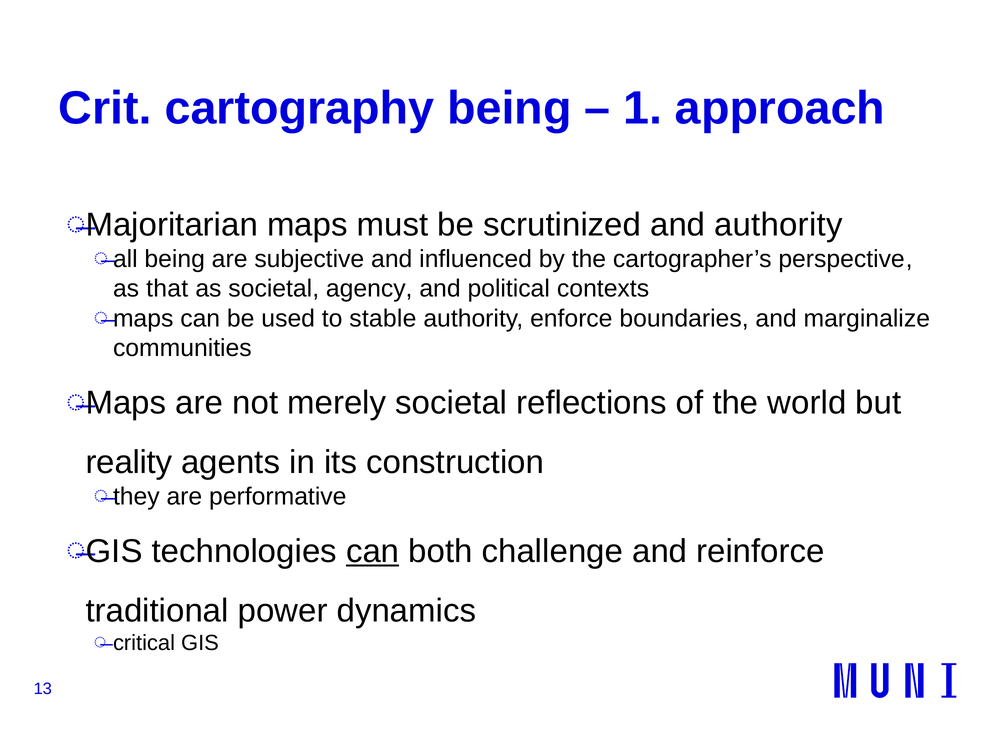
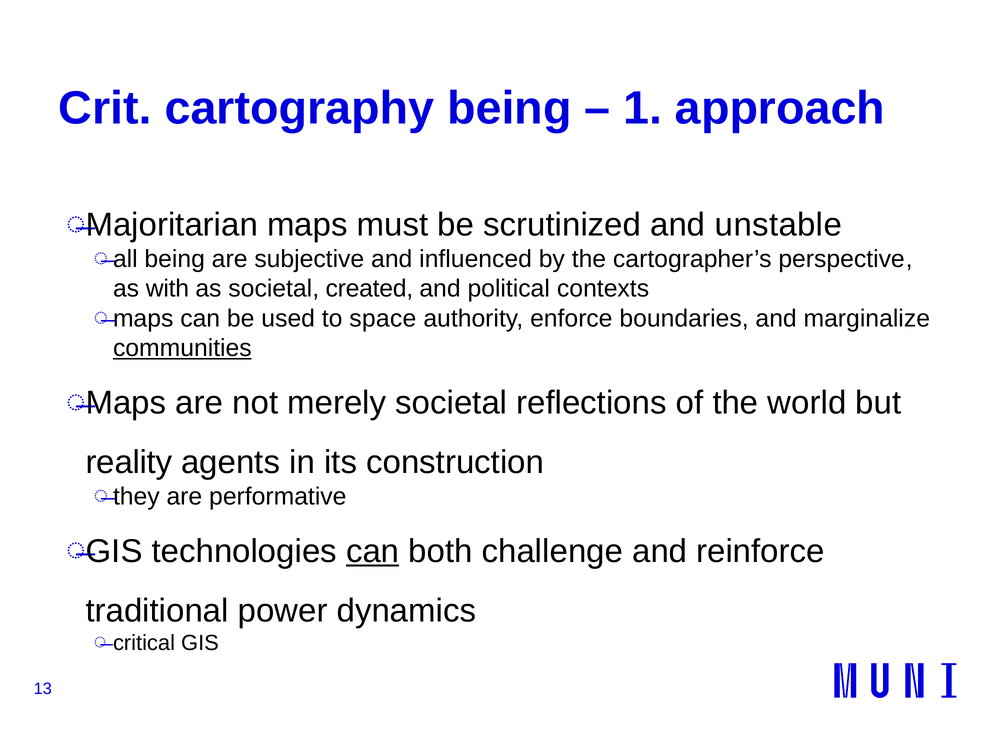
and authority: authority -> unstable (778, 225)
that: that -> with (167, 289)
agency: agency -> created (369, 289)
stable: stable -> space (383, 319)
communities underline: none -> present (182, 348)
